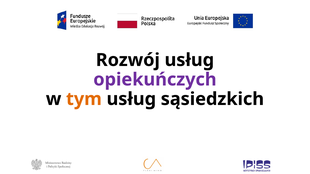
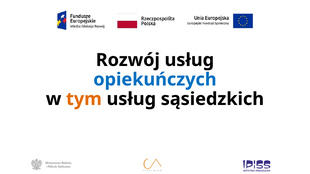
opiekuńczych colour: purple -> blue (155, 80)
